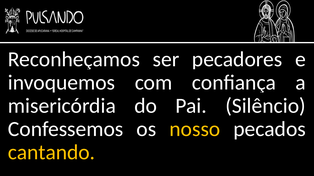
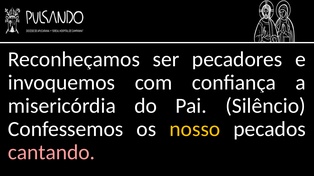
cantando colour: yellow -> pink (52, 153)
